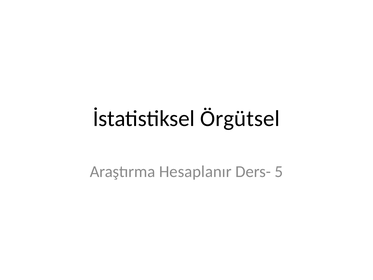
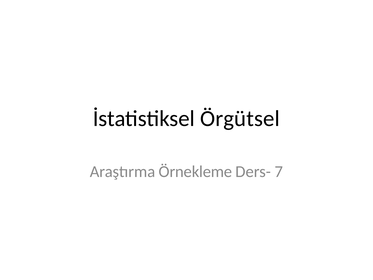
Hesaplanır: Hesaplanır -> Örnekleme (195, 171)
5: 5 -> 7 (279, 171)
